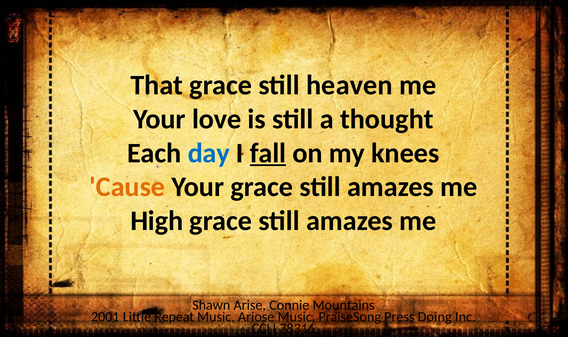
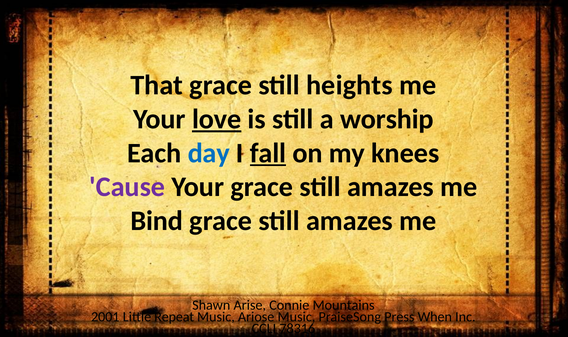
heaven: heaven -> heights (349, 85)
love underline: none -> present (217, 119)
thought: thought -> worship (387, 119)
Cause colour: orange -> purple (127, 187)
High: High -> Bind (157, 221)
Doing: Doing -> When (435, 317)
